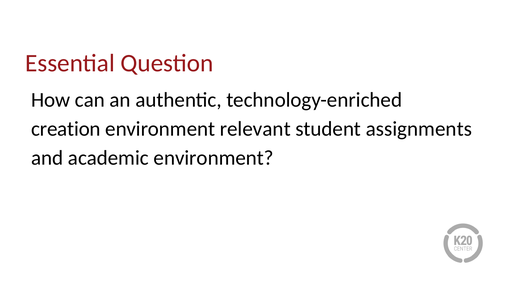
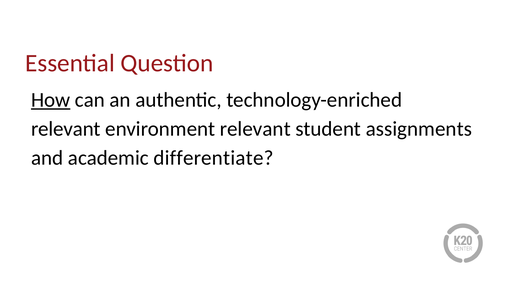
How underline: none -> present (51, 100)
creation: creation -> relevant (66, 129)
academic environment: environment -> differentiate (214, 158)
